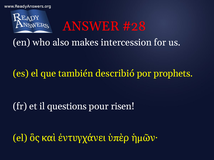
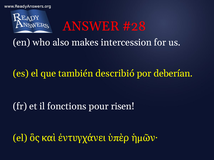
prophets: prophets -> deberían (173, 74)
questions: questions -> fonctions (67, 107)
